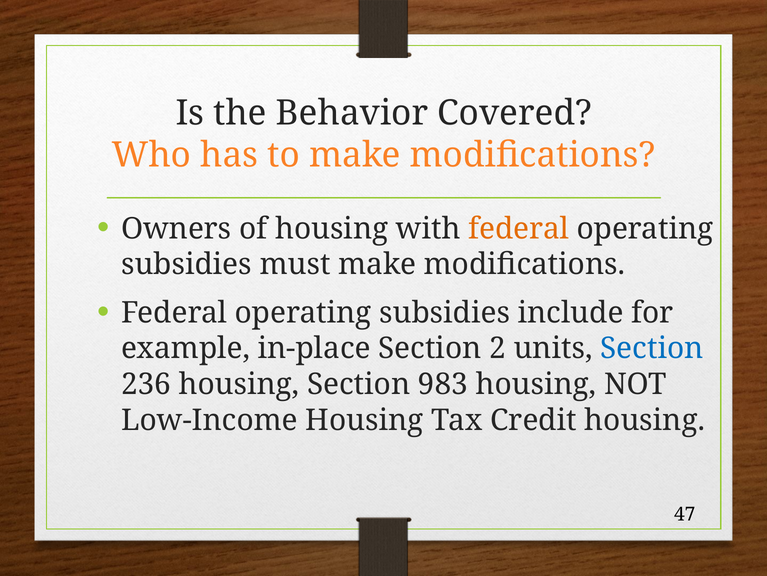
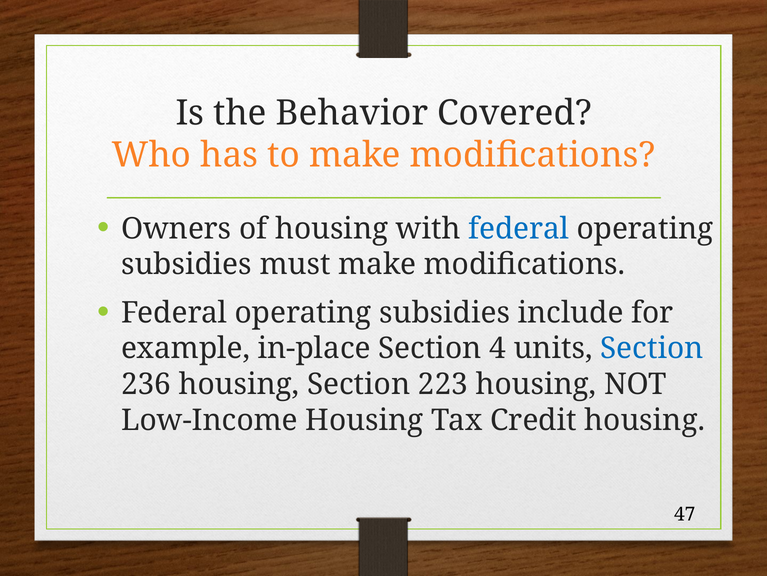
federal colour: orange -> blue (519, 228)
2: 2 -> 4 (497, 348)
983: 983 -> 223 (443, 384)
